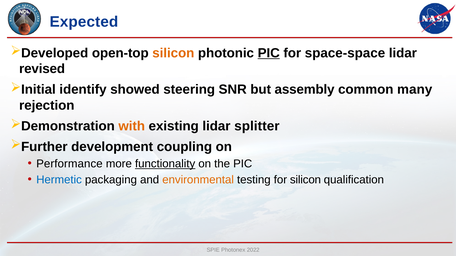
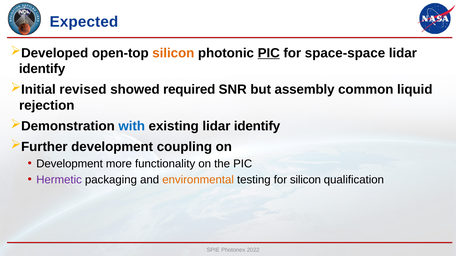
revised: revised -> identify (42, 69)
identify: identify -> revised (83, 90)
steering: steering -> required (189, 90)
many: many -> liquid (415, 90)
with colour: orange -> blue (132, 126)
existing lidar splitter: splitter -> identify (257, 126)
Performance: Performance -> Development (70, 164)
functionality underline: present -> none (165, 164)
Hermetic colour: blue -> purple (59, 180)
